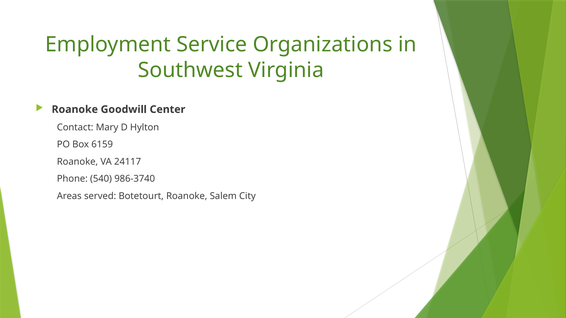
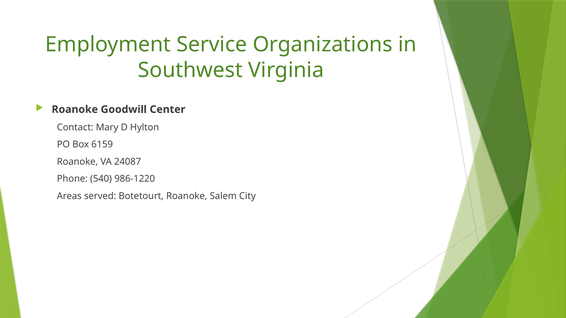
24117: 24117 -> 24087 (128, 162)
986-3740: 986-3740 -> 986-1220 (135, 179)
